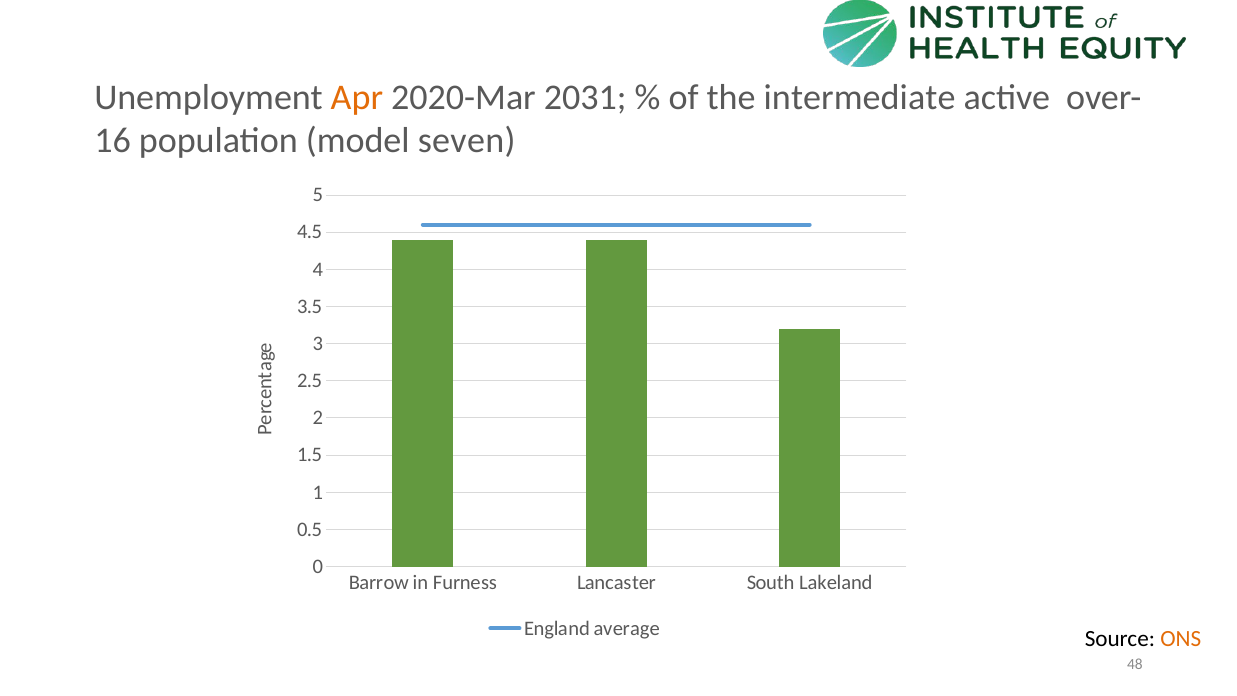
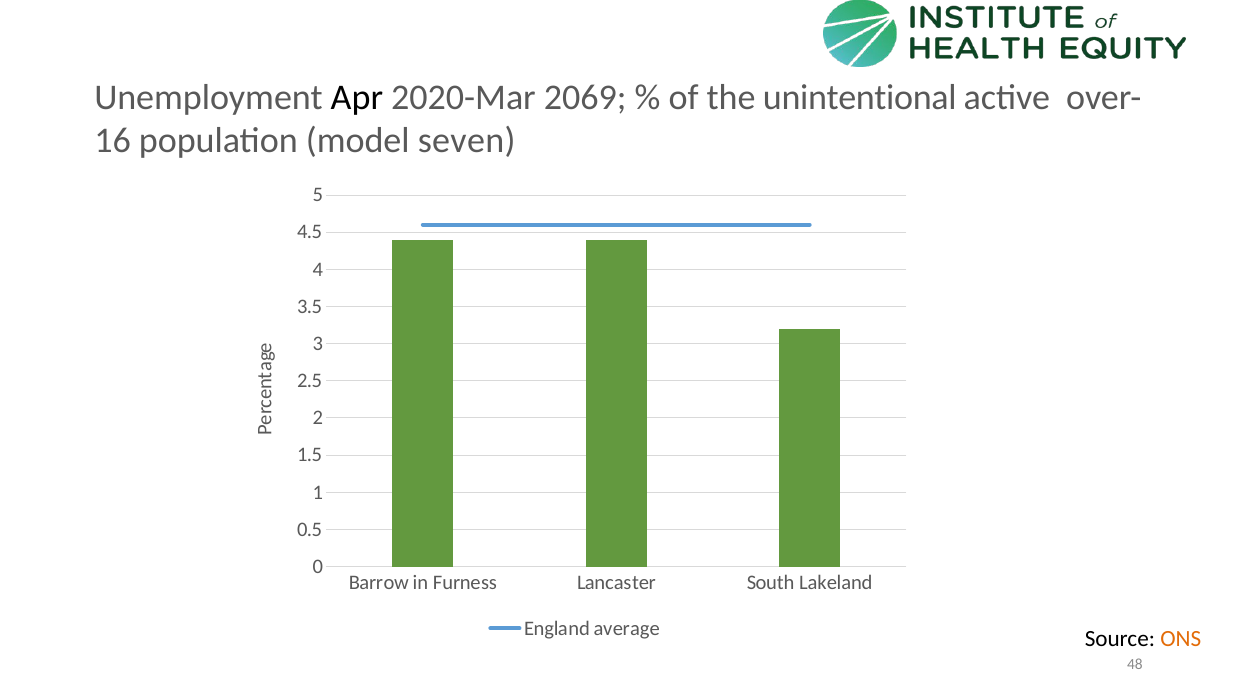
Apr colour: orange -> black (357, 98)
2031: 2031 -> 2069 (585, 98)
intermediate: intermediate -> unintentional (860, 98)
